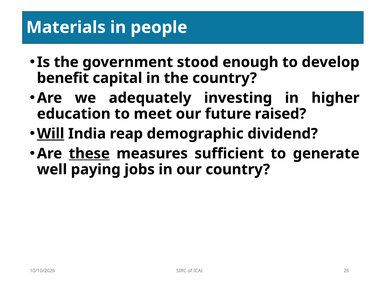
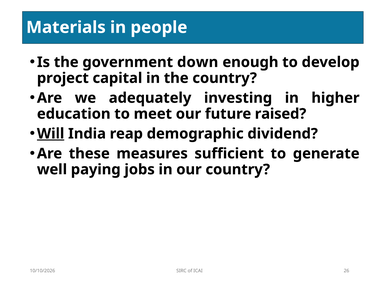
stood: stood -> down (198, 62)
benefit: benefit -> project (63, 78)
these underline: present -> none (89, 154)
